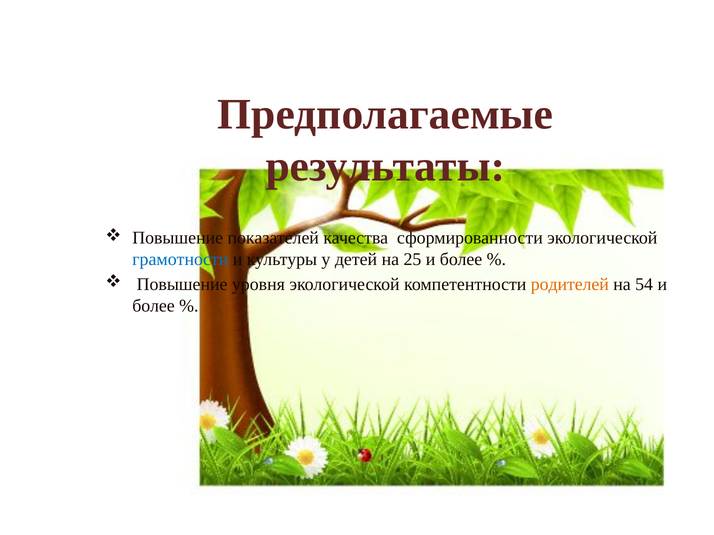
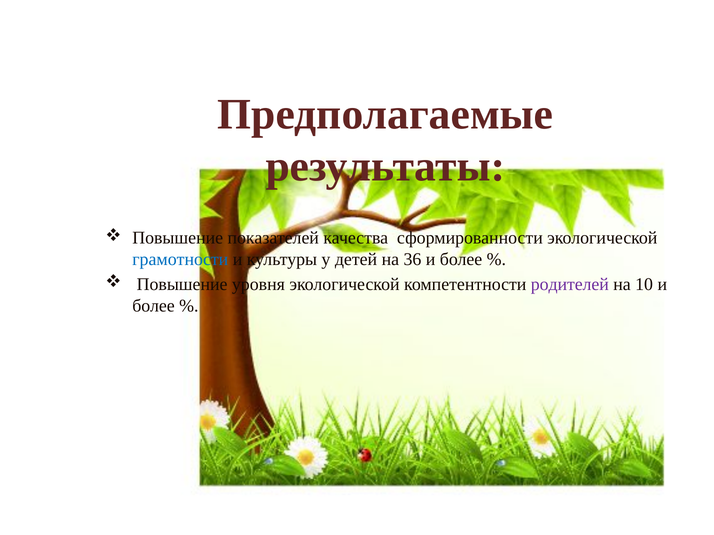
25: 25 -> 36 (412, 260)
родителей colour: orange -> purple (570, 285)
54: 54 -> 10 (644, 285)
